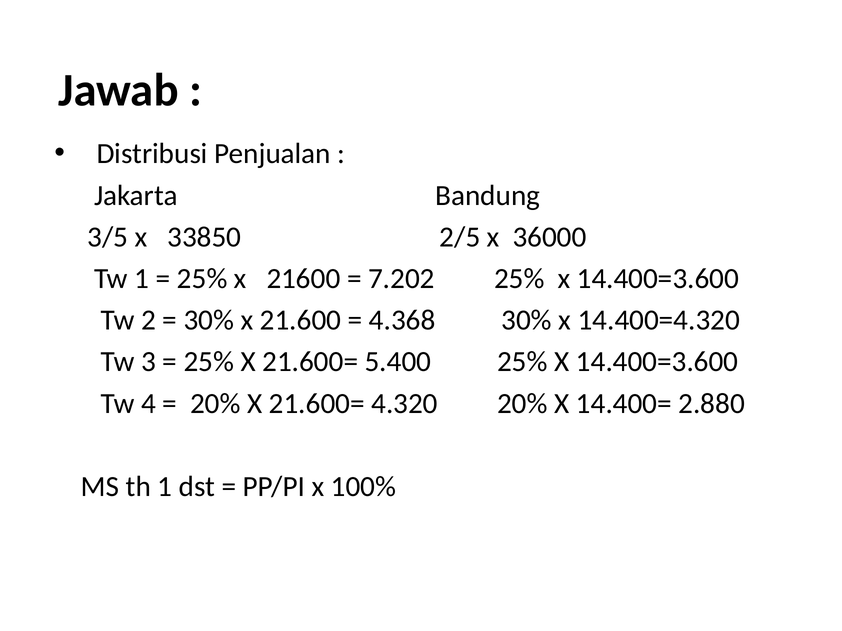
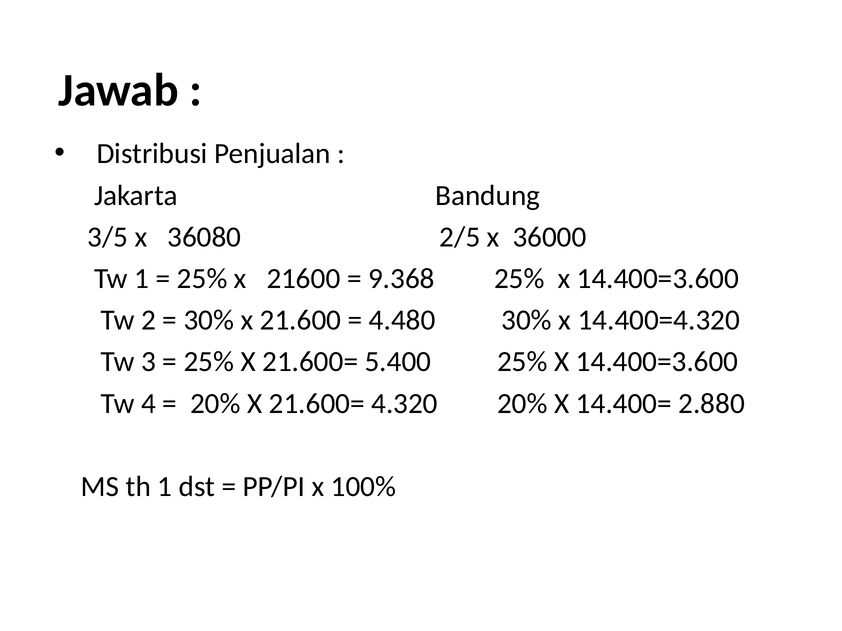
33850: 33850 -> 36080 (204, 237)
7.202: 7.202 -> 9.368 (401, 279)
4.368: 4.368 -> 4.480 (402, 320)
